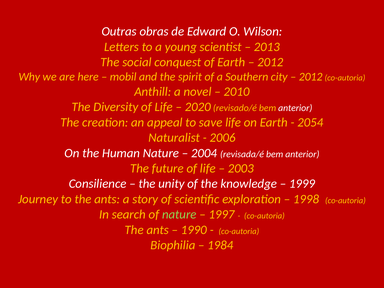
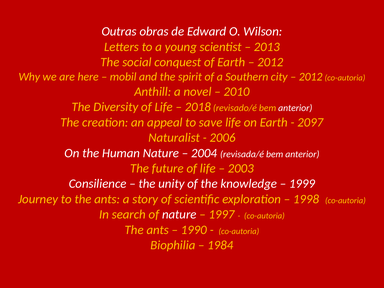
2020: 2020 -> 2018 (198, 107)
2054: 2054 -> 2097 (310, 122)
nature colour: light green -> white (179, 214)
